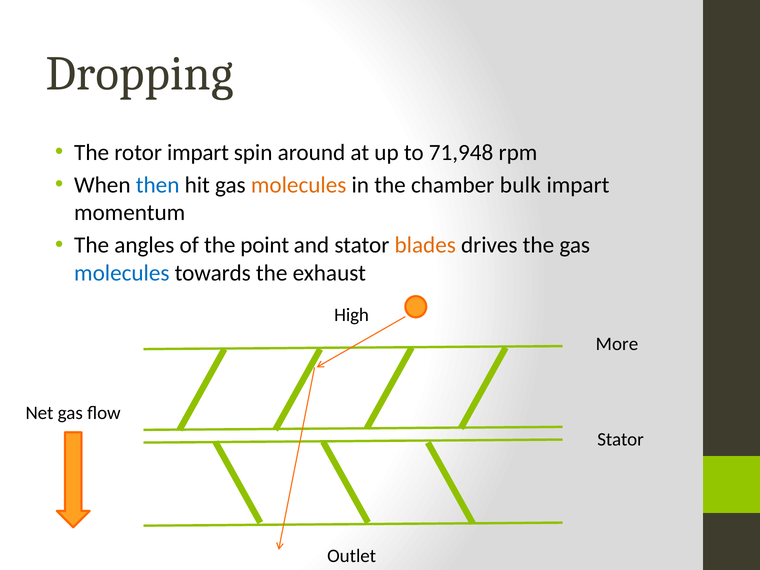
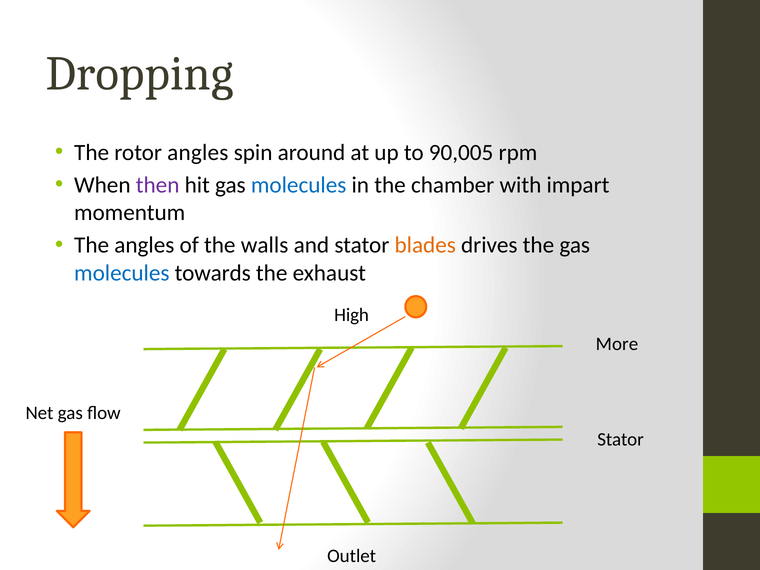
rotor impart: impart -> angles (198, 152)
71,948: 71,948 -> 90,005 (461, 152)
then colour: blue -> purple (158, 185)
molecules colour: orange -> blue (299, 185)
bulk: bulk -> with (520, 185)
point: point -> walls (265, 245)
